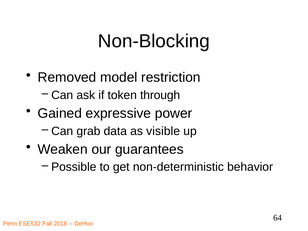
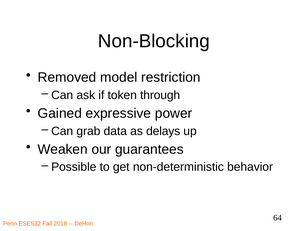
visible: visible -> delays (163, 131)
